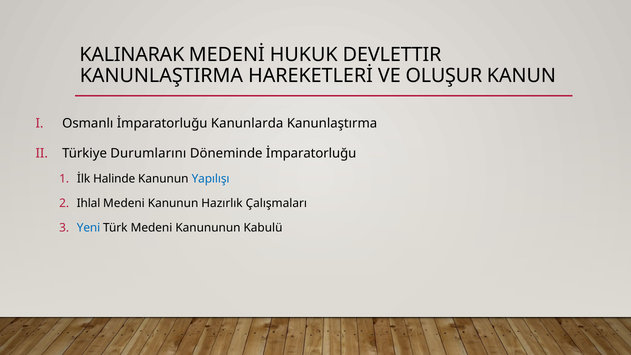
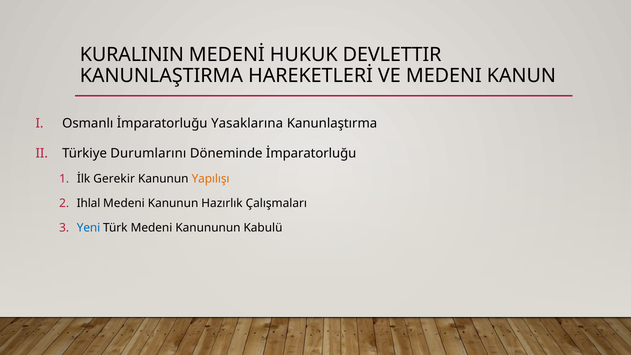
KALINARAK: KALINARAK -> KURALININ (132, 55)
VE OLUŞUR: OLUŞUR -> MEDENI (444, 76)
Kanunlarda: Kanunlarda -> Yasaklarına (247, 123)
Halinde: Halinde -> Gerekir (114, 179)
Yapılışı colour: blue -> orange (211, 179)
